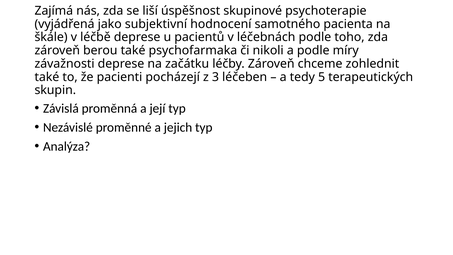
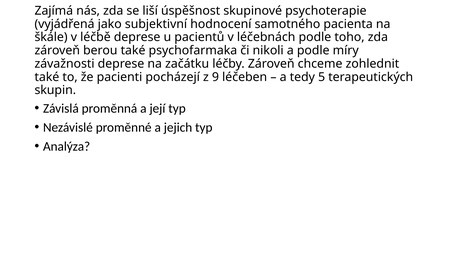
3: 3 -> 9 (215, 77)
